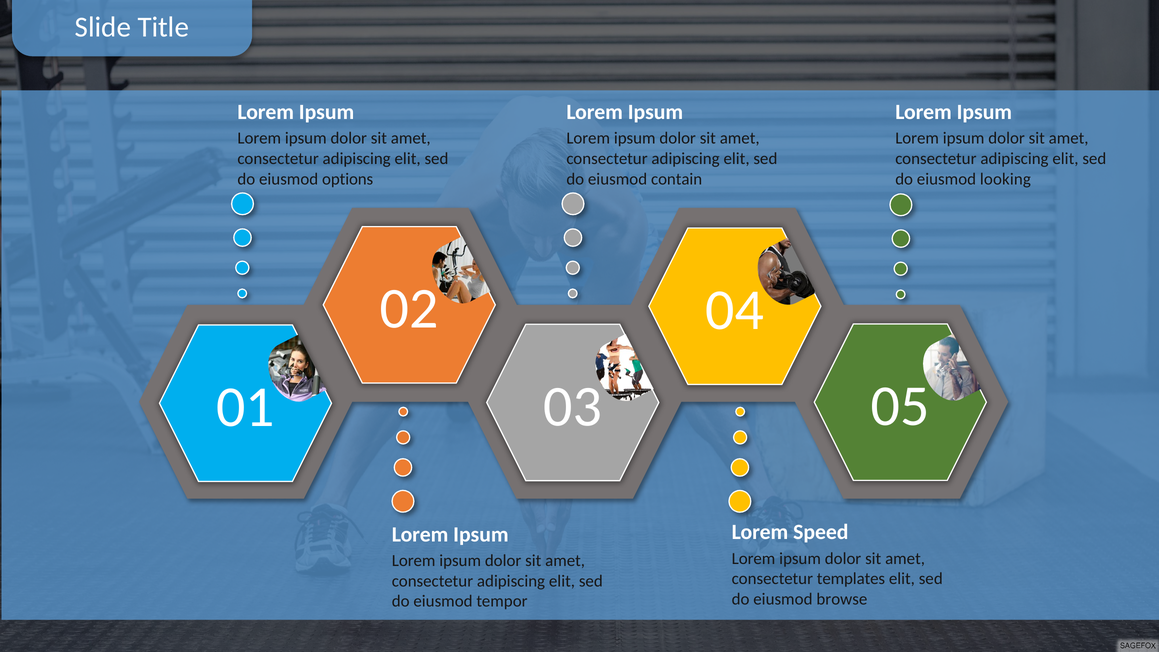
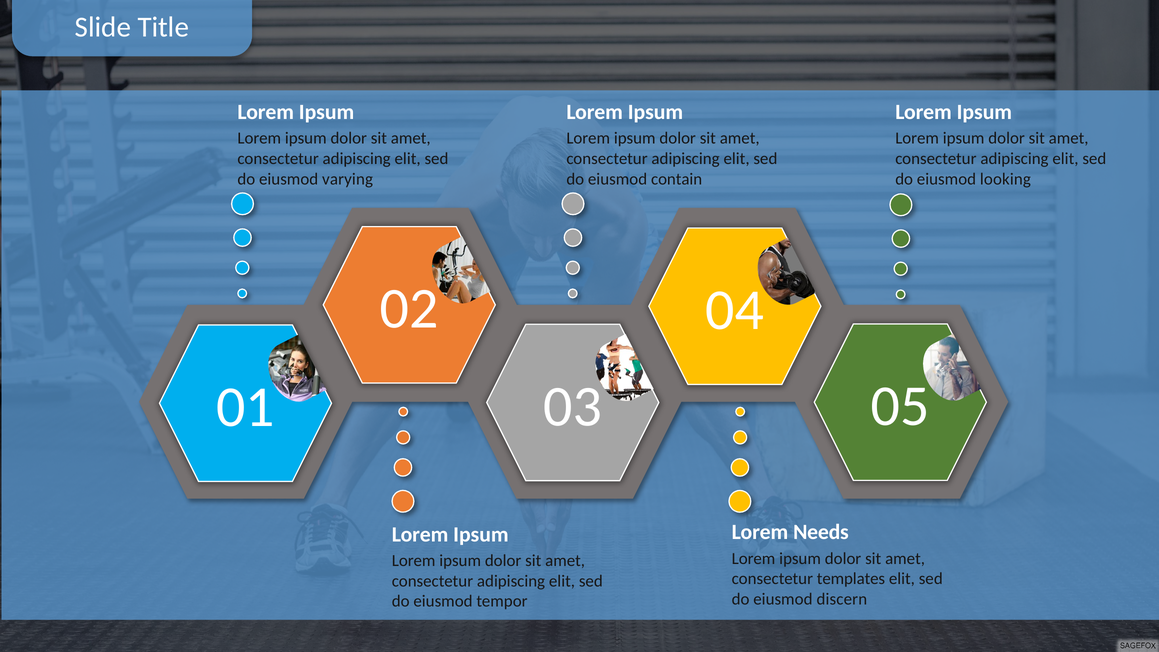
options: options -> varying (348, 179)
Speed: Speed -> Needs (821, 532)
browse: browse -> discern (842, 599)
